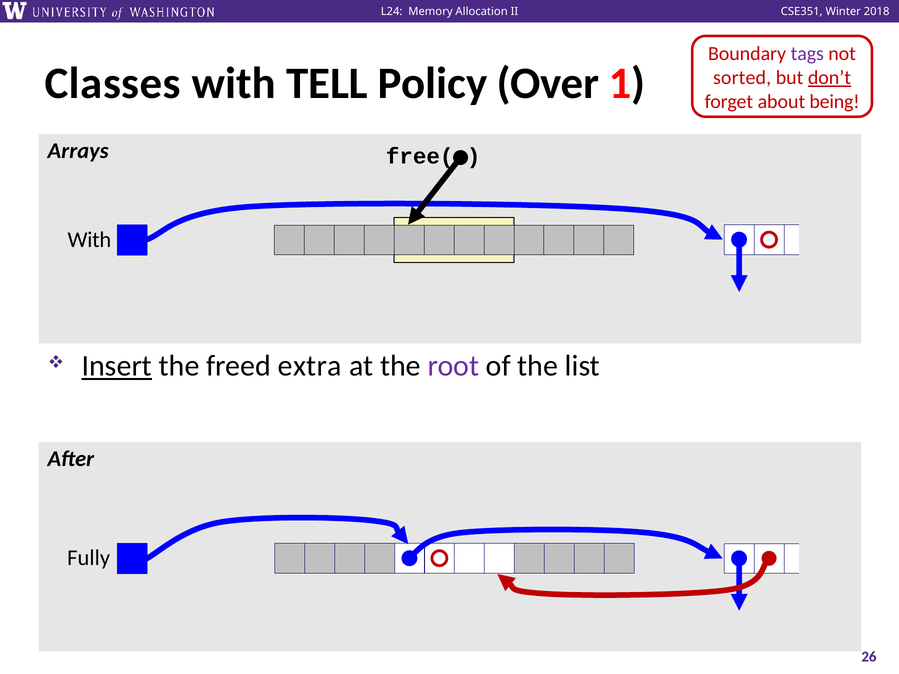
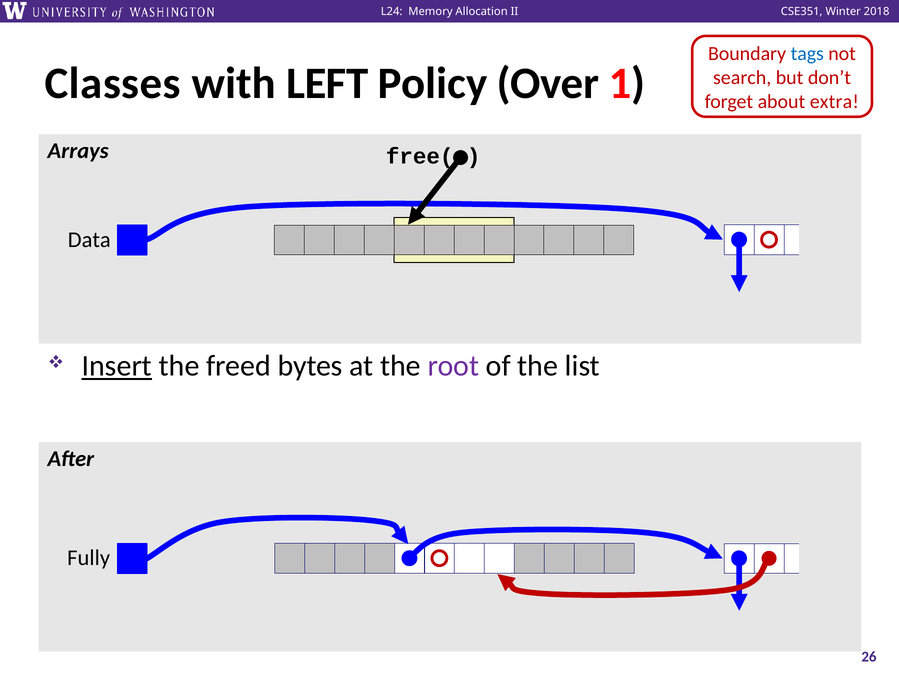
tags colour: purple -> blue (807, 54)
TELL: TELL -> LEFT (327, 83)
sorted: sorted -> search (742, 78)
don’t underline: present -> none (829, 78)
being: being -> extra (834, 102)
With: With -> Data (89, 240)
extra: extra -> bytes (310, 366)
